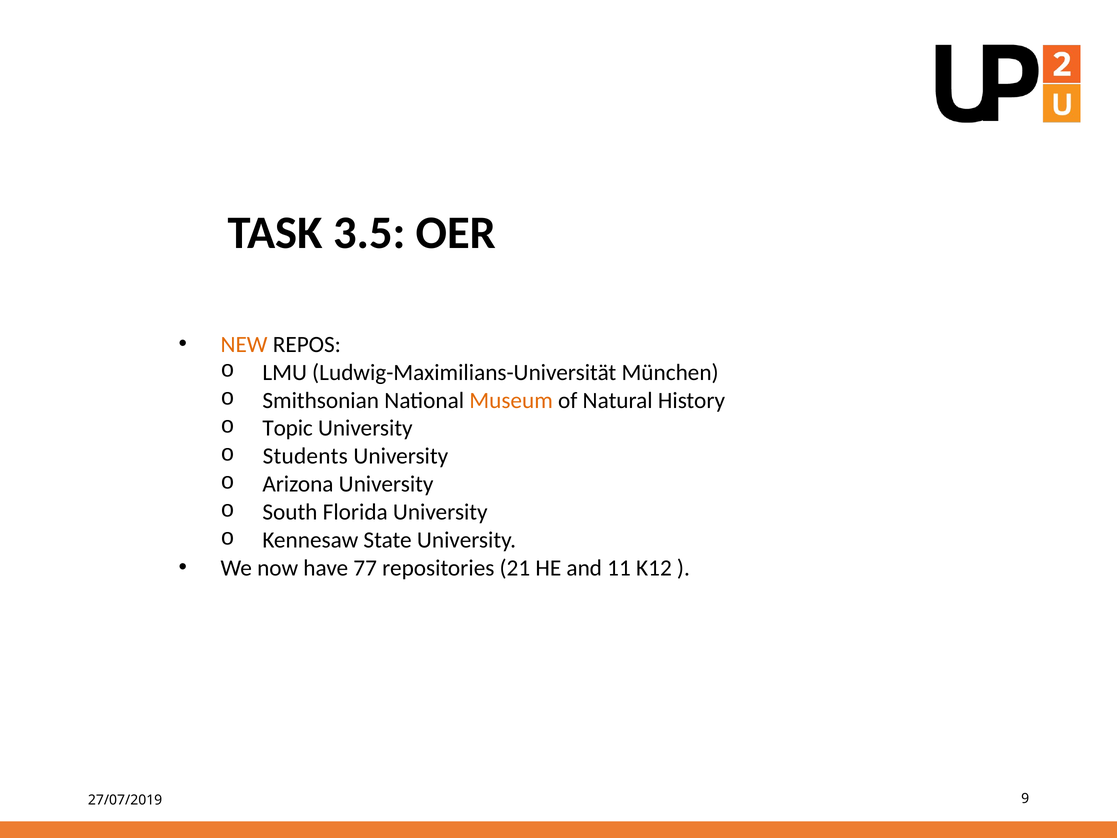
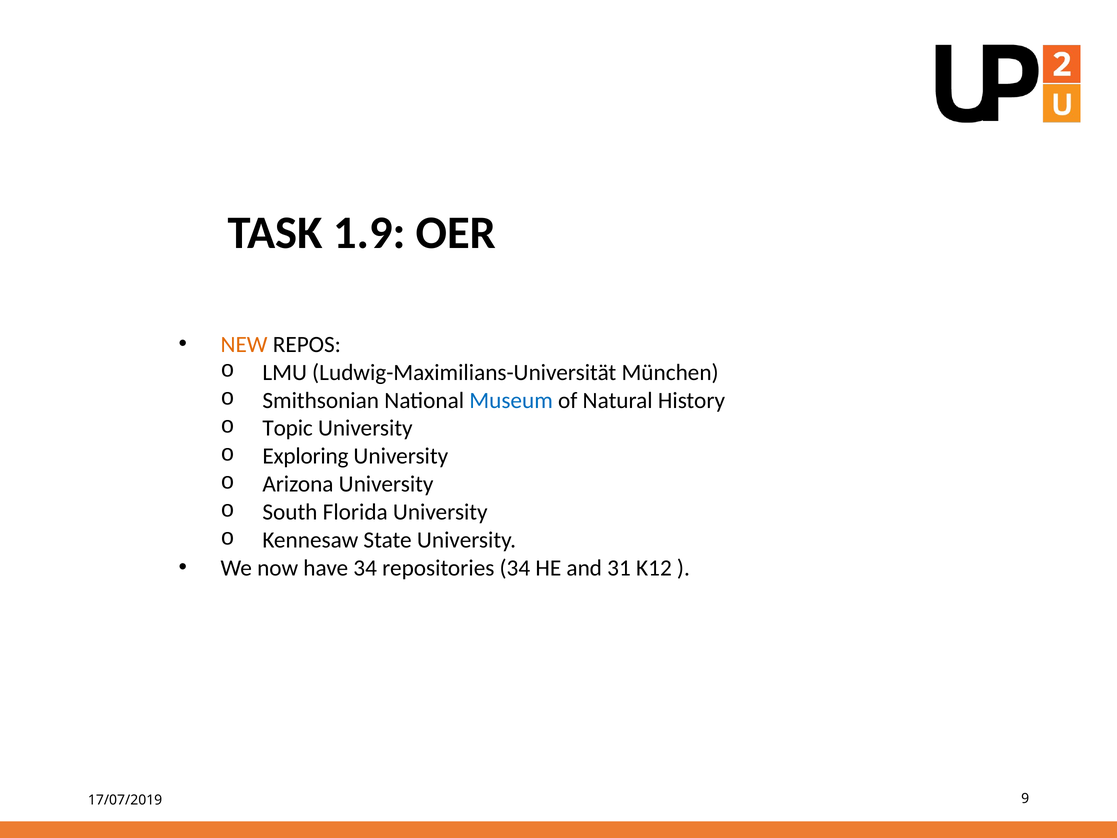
3.5: 3.5 -> 1.9 (369, 233)
Museum colour: orange -> blue (511, 400)
Students: Students -> Exploring (305, 456)
have 77: 77 -> 34 (365, 568)
repositories 21: 21 -> 34 (515, 568)
11: 11 -> 31 (619, 568)
27/07/2019: 27/07/2019 -> 17/07/2019 (125, 800)
